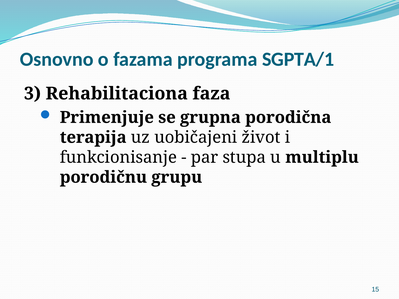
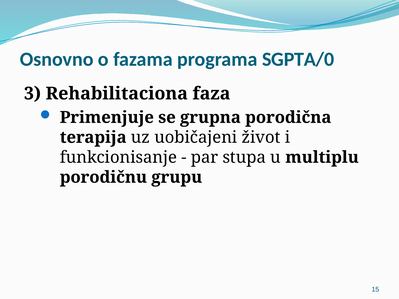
SGPTA/1: SGPTA/1 -> SGPTA/0 (298, 59)
